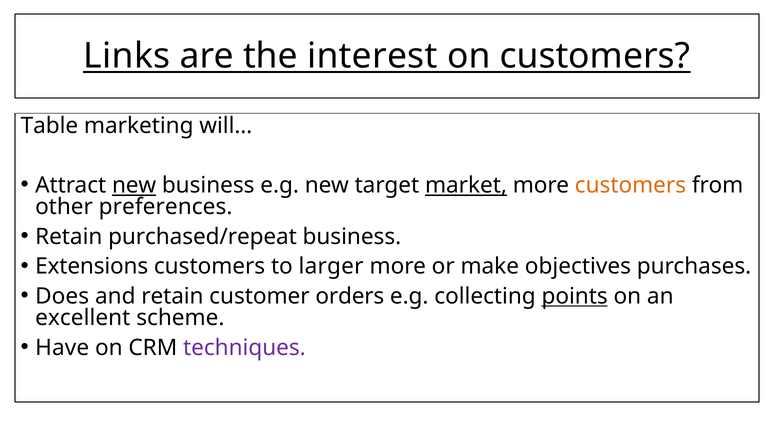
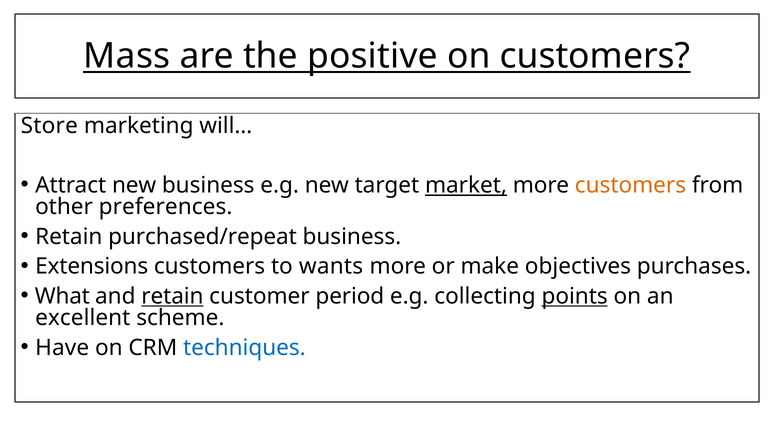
Links: Links -> Mass (127, 56)
interest: interest -> positive (372, 56)
Table: Table -> Store (49, 126)
new underline: present -> none (134, 185)
larger: larger -> wants (331, 266)
Does: Does -> What (62, 296)
retain underline: none -> present (172, 296)
orders: orders -> period (350, 296)
techniques colour: purple -> blue (244, 347)
